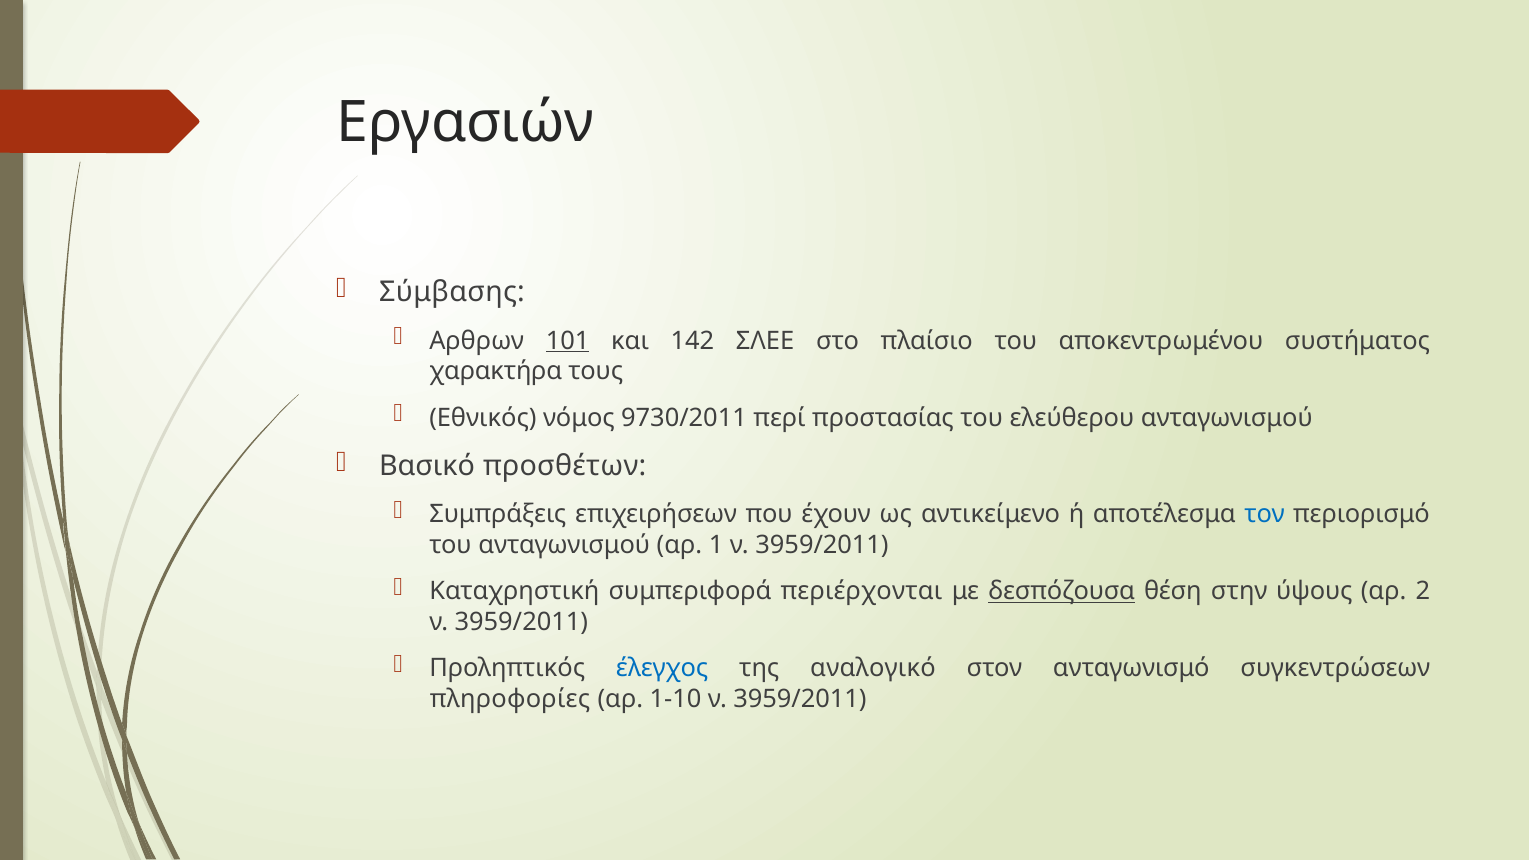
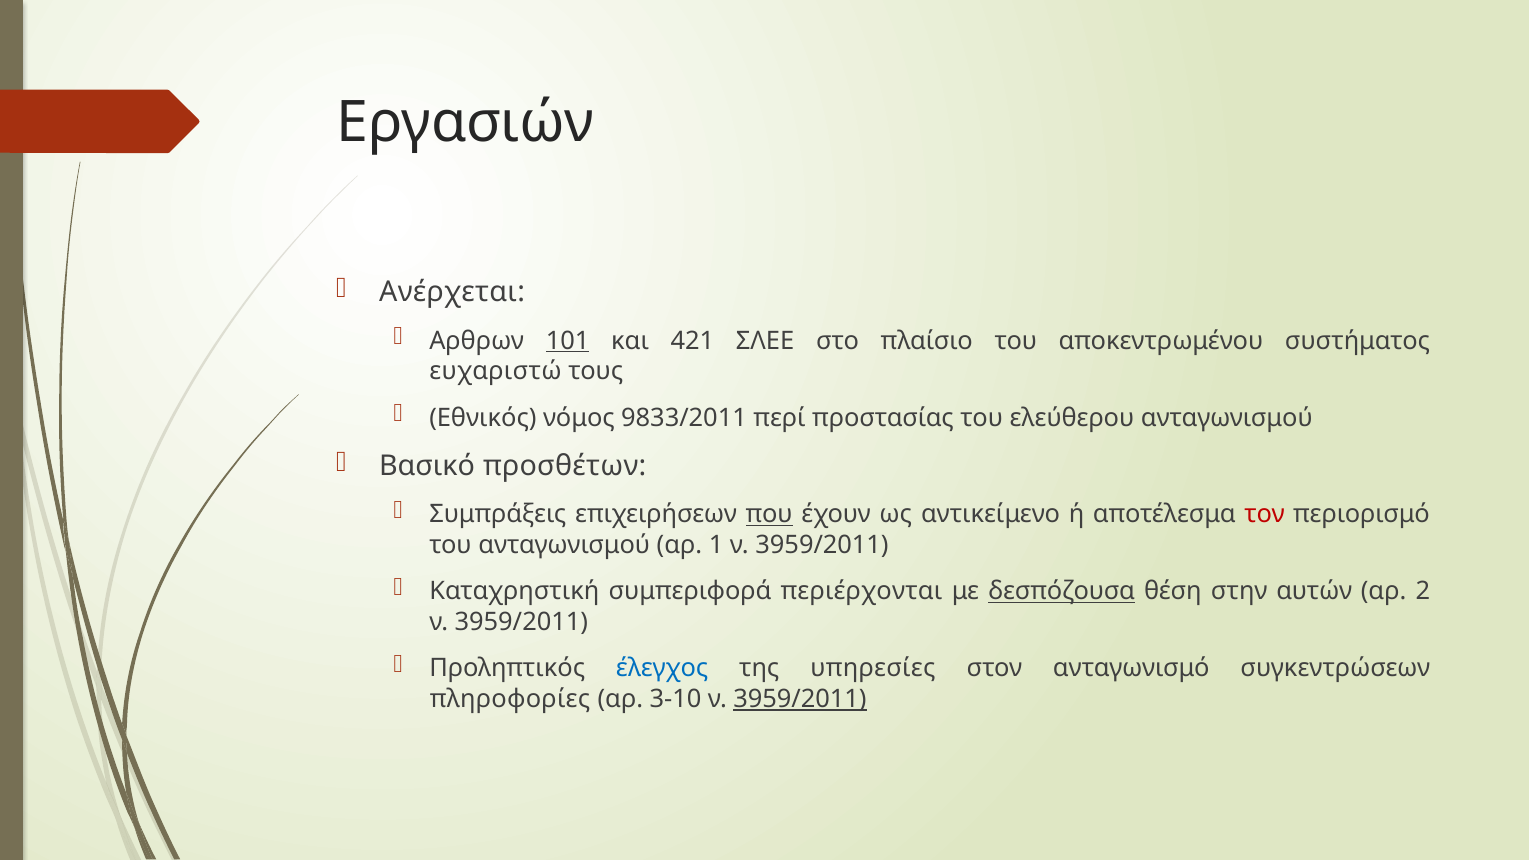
Σύμβασης: Σύμβασης -> Ανέρχεται (452, 293)
142: 142 -> 421 (692, 341)
χαρακτήρα: χαρακτήρα -> ευχαριστώ (495, 371)
9730/2011: 9730/2011 -> 9833/2011 (684, 418)
που underline: none -> present (769, 514)
τον colour: blue -> red (1265, 514)
ύψους: ύψους -> αυτών (1314, 591)
αναλογικό: αναλογικό -> υπηρεσίες (873, 668)
1-10: 1-10 -> 3-10 (676, 699)
3959/2011 underline: none -> present (800, 699)
